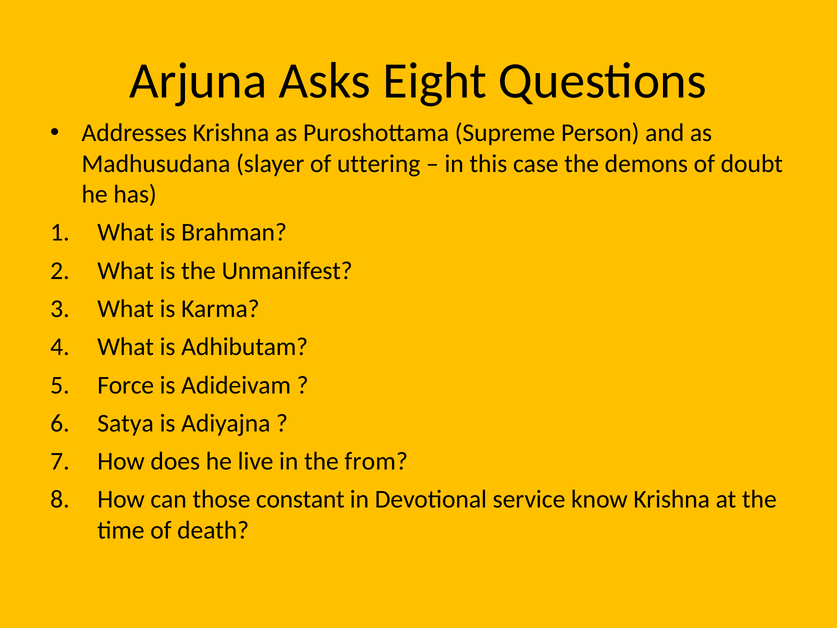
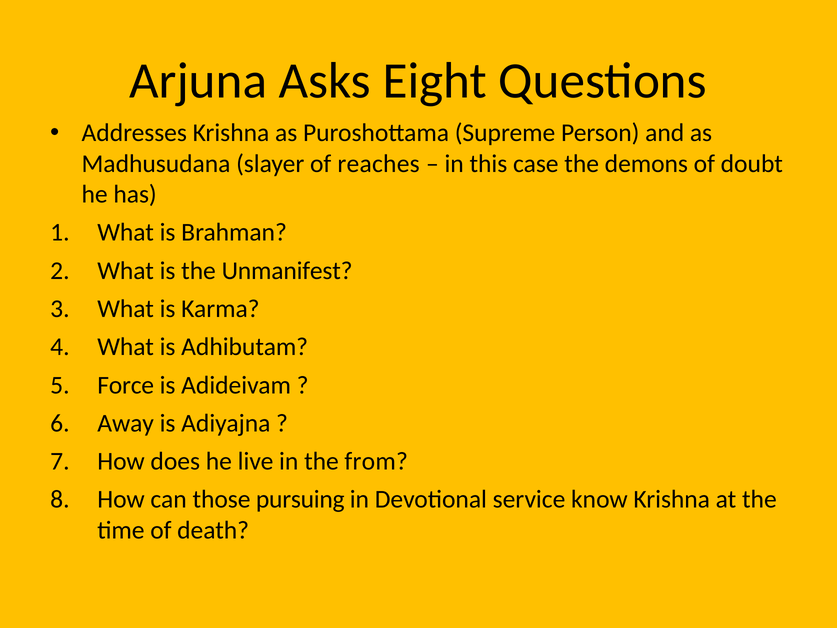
uttering: uttering -> reaches (379, 164)
Satya: Satya -> Away (126, 423)
constant: constant -> pursuing (300, 499)
